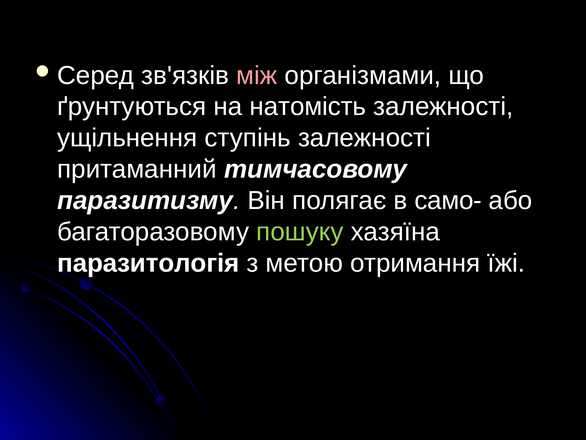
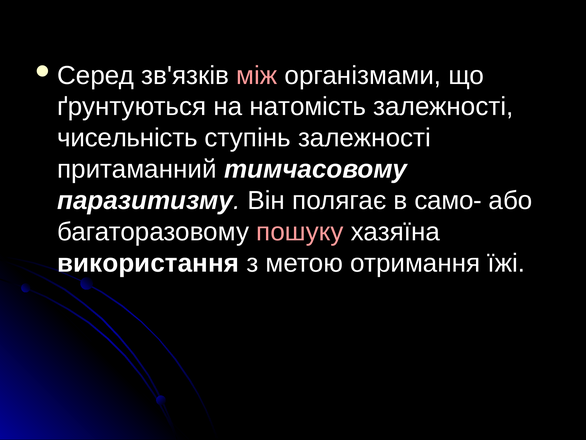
ущільнення: ущільнення -> чисельність (127, 138)
пошуку colour: light green -> pink (300, 232)
паразитологія: паразитологія -> використання (148, 263)
